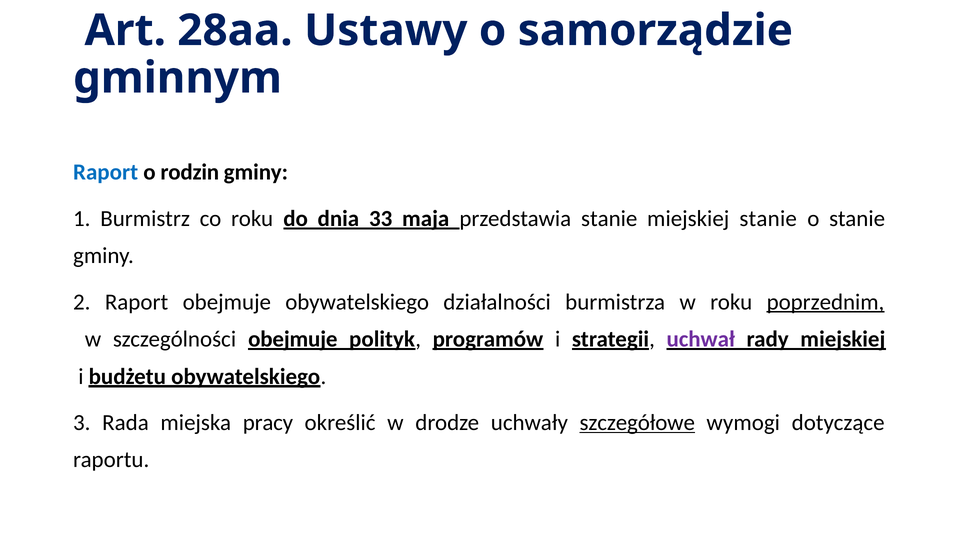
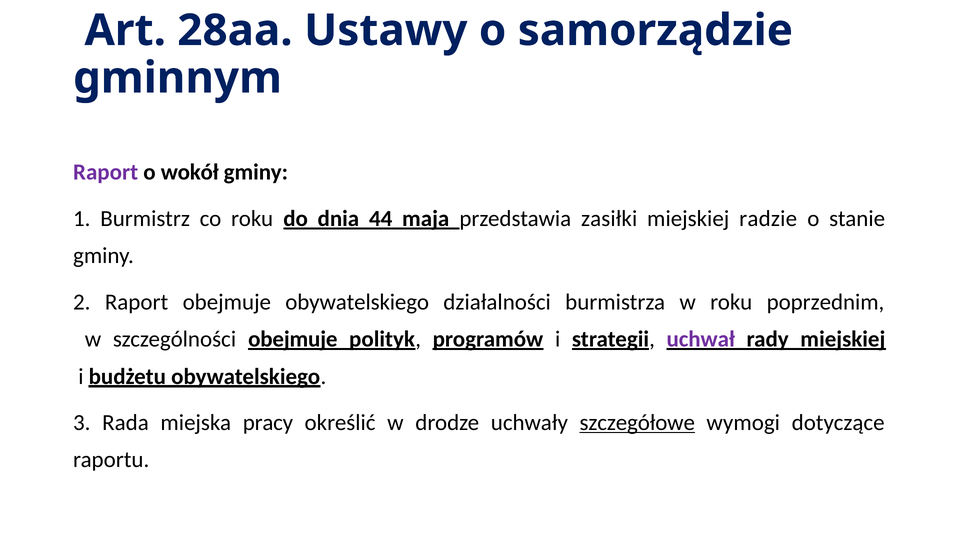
Raport colour: blue -> purple (106, 172)
rodzin: rodzin -> wokół (190, 172)
33: 33 -> 44 (381, 218)
przedstawia stanie: stanie -> zasiłki (609, 218)
miejskiej stanie: stanie -> radzie (768, 218)
poprzednim underline: present -> none (825, 302)
